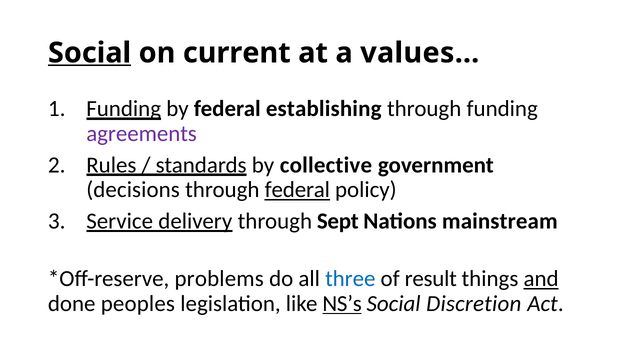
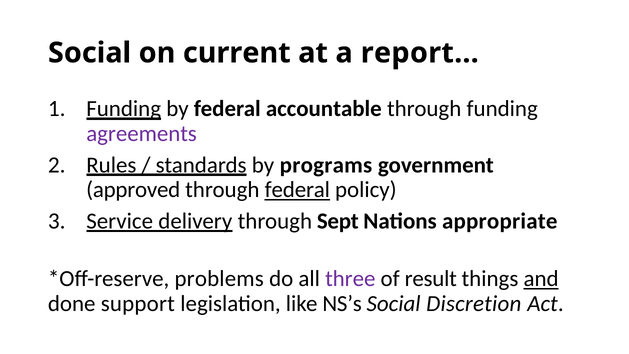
Social underline: present -> none (90, 53)
values…: values… -> report… (420, 53)
establishing: establishing -> accountable (324, 109)
collective: collective -> programs (326, 165)
decisions: decisions -> approved (133, 190)
mainstream: mainstream -> appropriate (500, 221)
three colour: blue -> purple (350, 279)
peoples: peoples -> support (138, 303)
NS’s underline: present -> none (342, 303)
